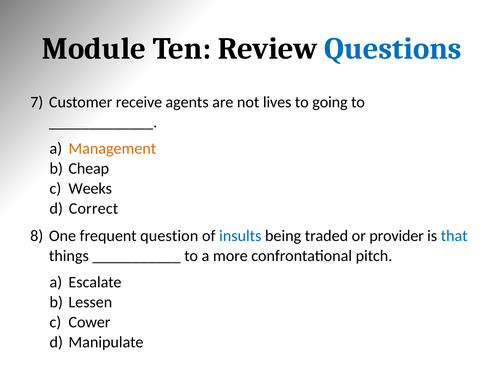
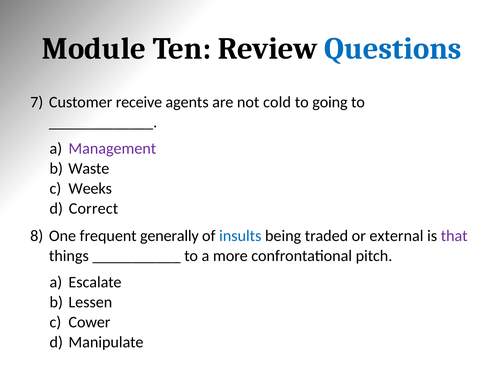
lives: lives -> cold (277, 102)
Management colour: orange -> purple (112, 148)
Cheap: Cheap -> Waste (89, 168)
question: question -> generally (169, 236)
provider: provider -> external (397, 236)
that colour: blue -> purple (454, 236)
